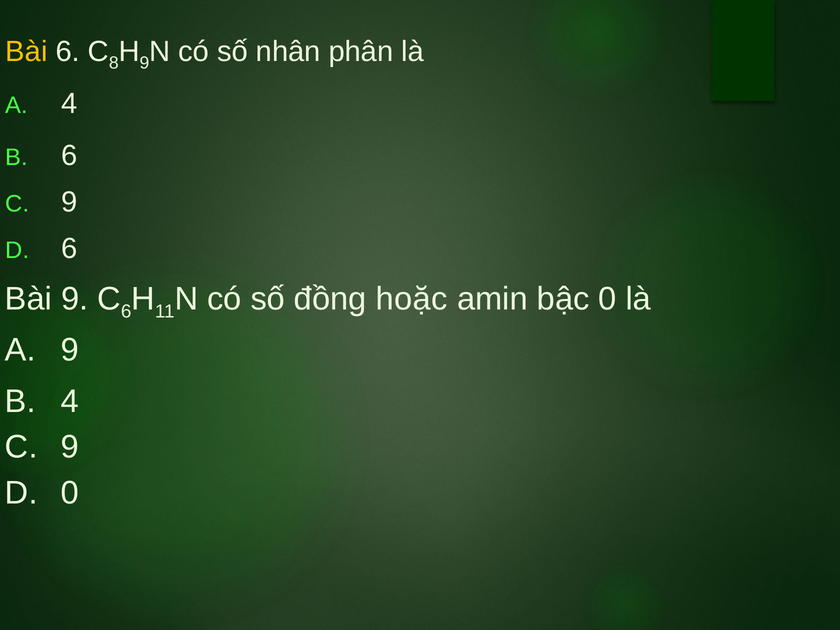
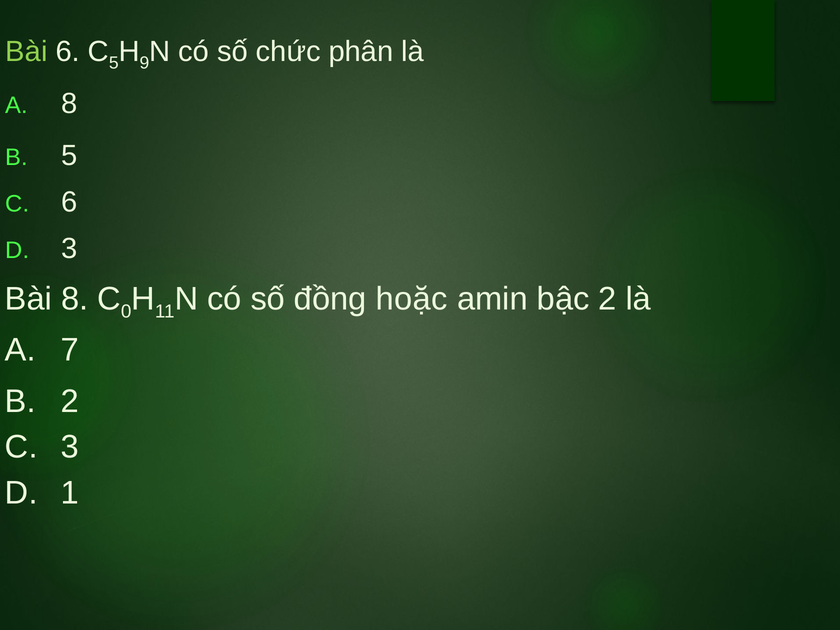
Bài colour: yellow -> light green (26, 52)
8: 8 -> 5 (114, 63)
nhân: nhân -> chức (288, 52)
4: 4 -> 8 (70, 104)
6: 6 -> 5 (70, 155)
9: 9 -> 6 (70, 202)
6: 6 -> 3 (70, 249)
Bài 9: 9 -> 8 (75, 299)
6: 6 -> 0 (126, 312)
bậc 0: 0 -> 2 (607, 299)
9: 9 -> 7 (70, 350)
4: 4 -> 2 (70, 401)
9: 9 -> 3 (70, 447)
0: 0 -> 1 (70, 493)
